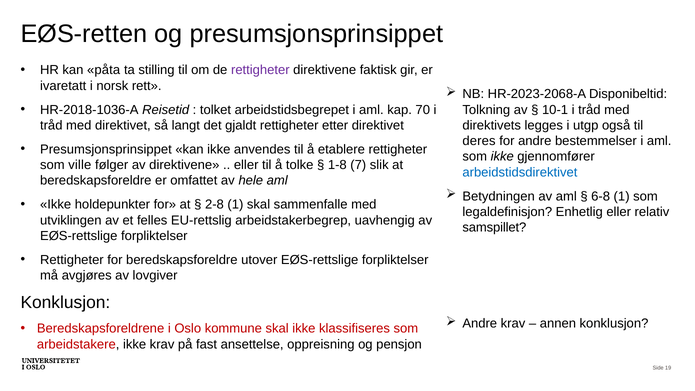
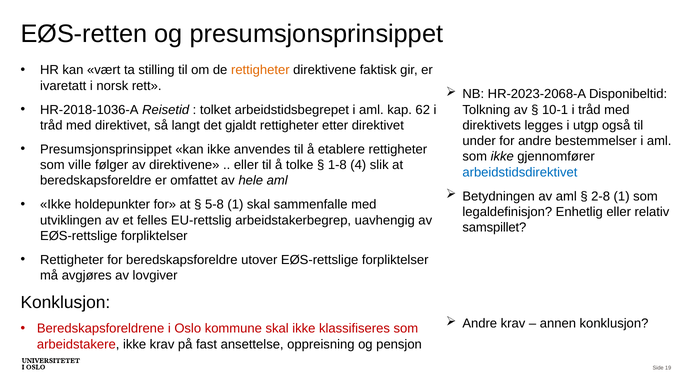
påta: påta -> vært (104, 70)
rettigheter colour: purple -> orange (260, 70)
70: 70 -> 62 (423, 110)
deres: deres -> under (479, 141)
7: 7 -> 4 (358, 165)
6-8: 6-8 -> 2-8 (601, 196)
2-8: 2-8 -> 5-8 (214, 205)
